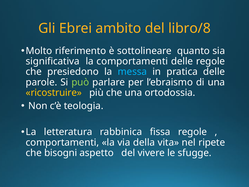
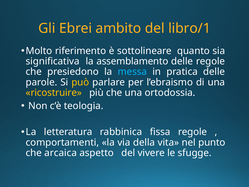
libro/8: libro/8 -> libro/1 (190, 28)
la comportamenti: comportamenti -> assemblamento (132, 61)
può colour: light green -> yellow (80, 82)
ripete: ripete -> punto (212, 142)
bisogni: bisogni -> arcaica (61, 153)
